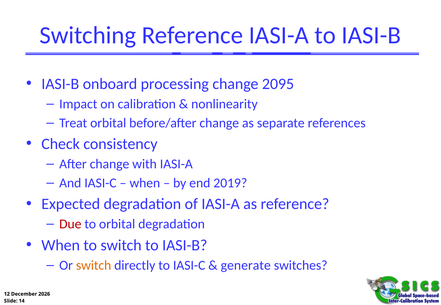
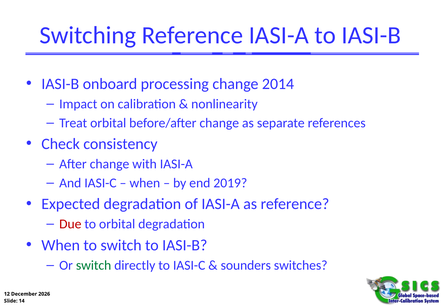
2095: 2095 -> 2014 (278, 84)
switch colour: orange -> green (94, 266)
generate: generate -> sounders (246, 266)
